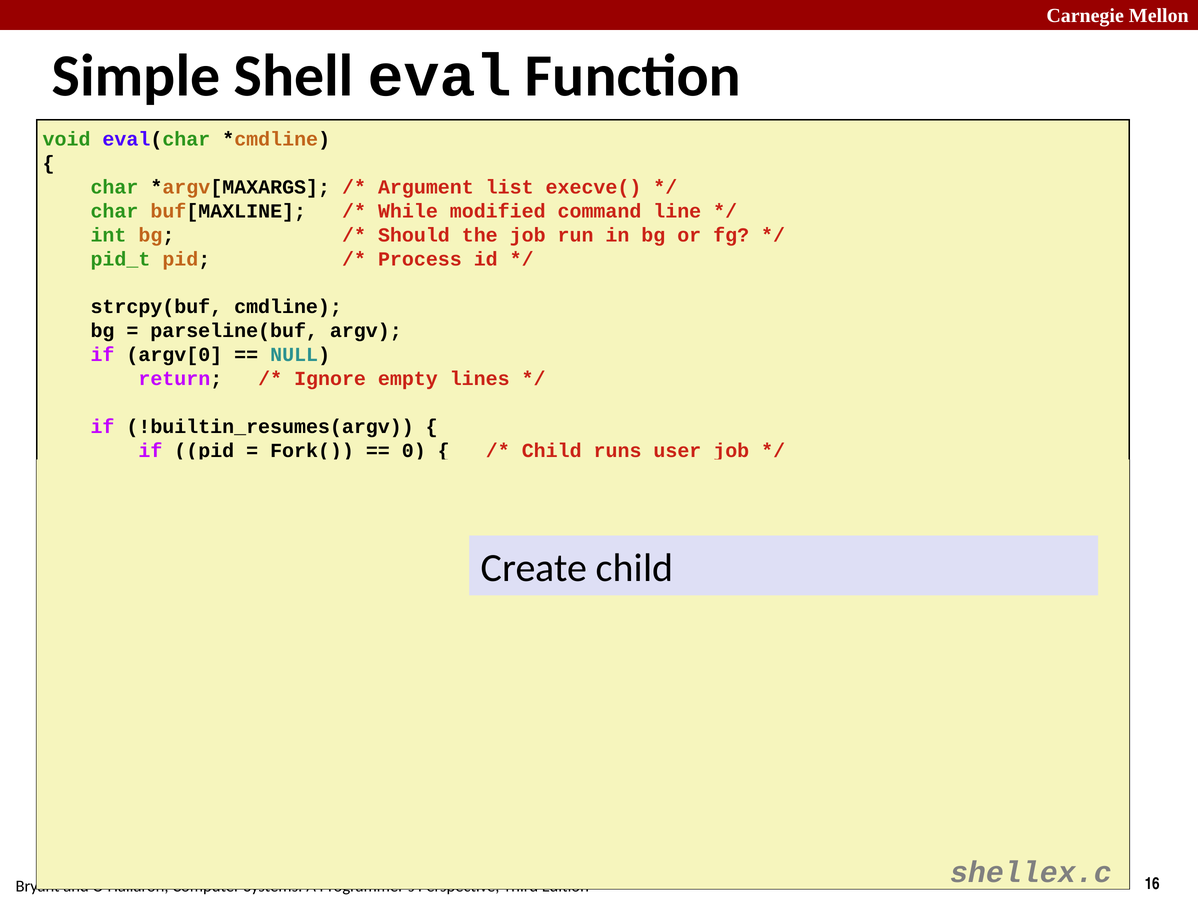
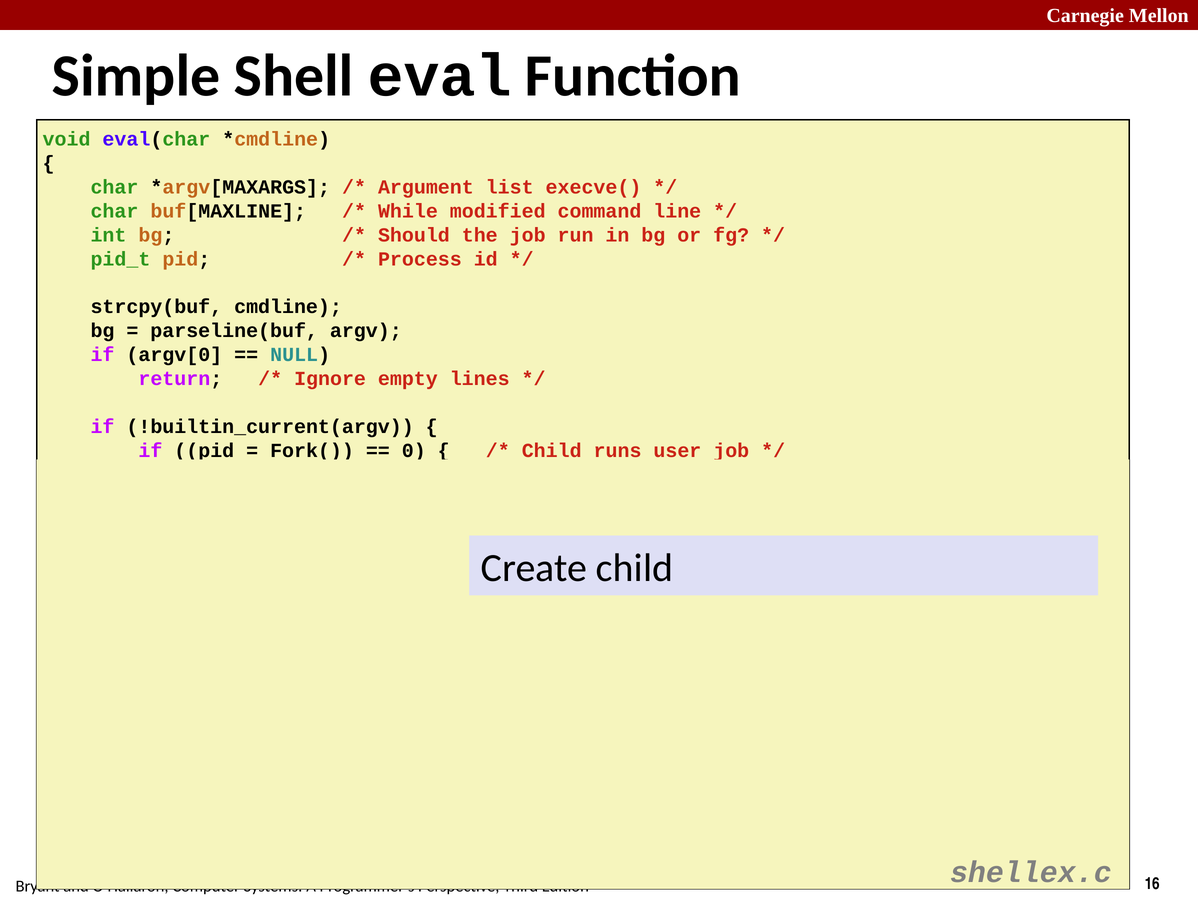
!builtin_resumes(argv: !builtin_resumes(argv -> !builtin_current(argv (270, 427)
